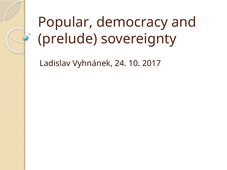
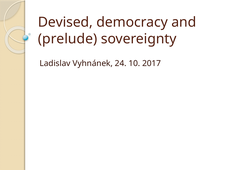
Popular: Popular -> Devised (65, 22)
